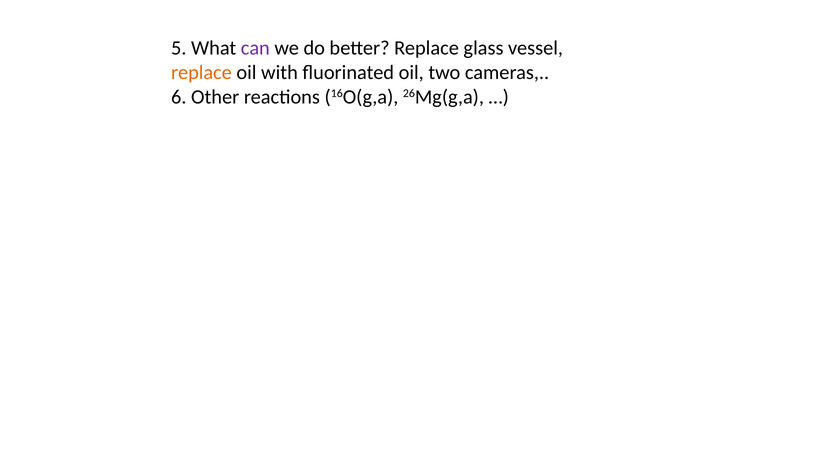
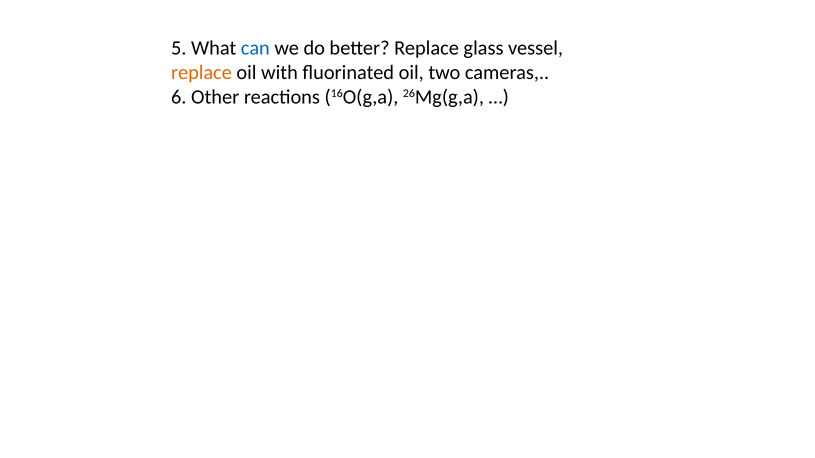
can colour: purple -> blue (255, 48)
